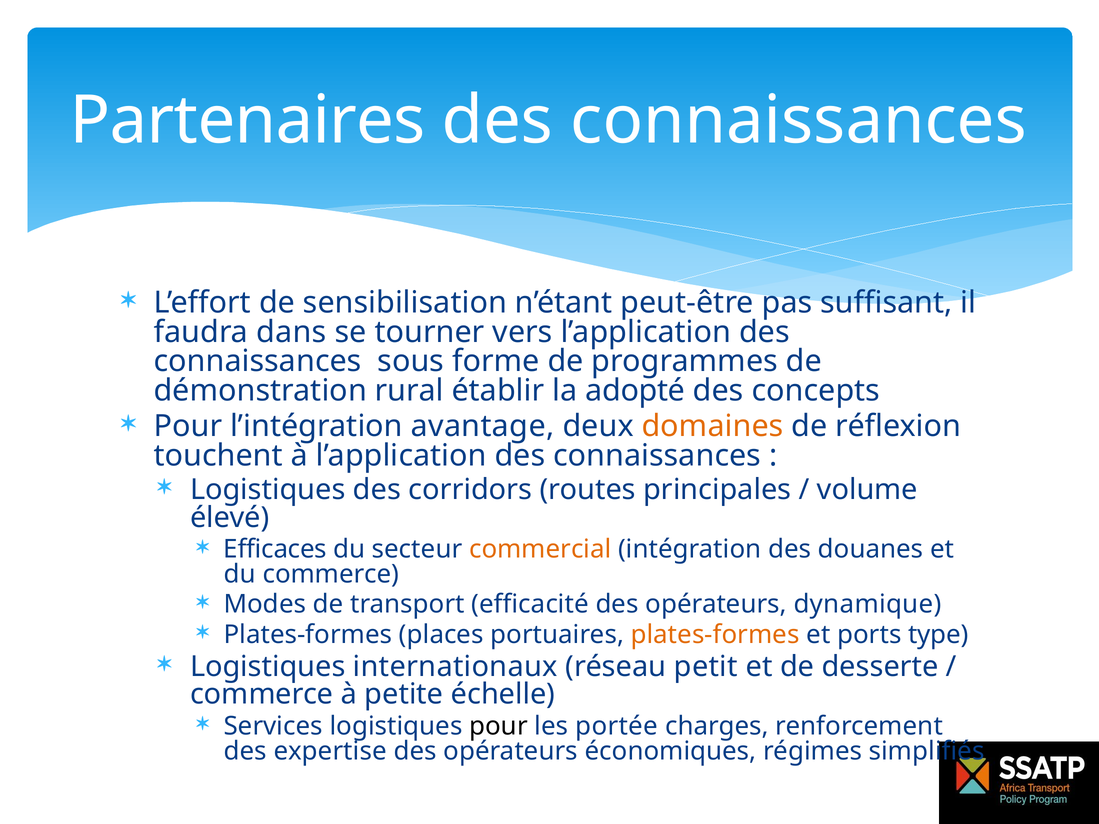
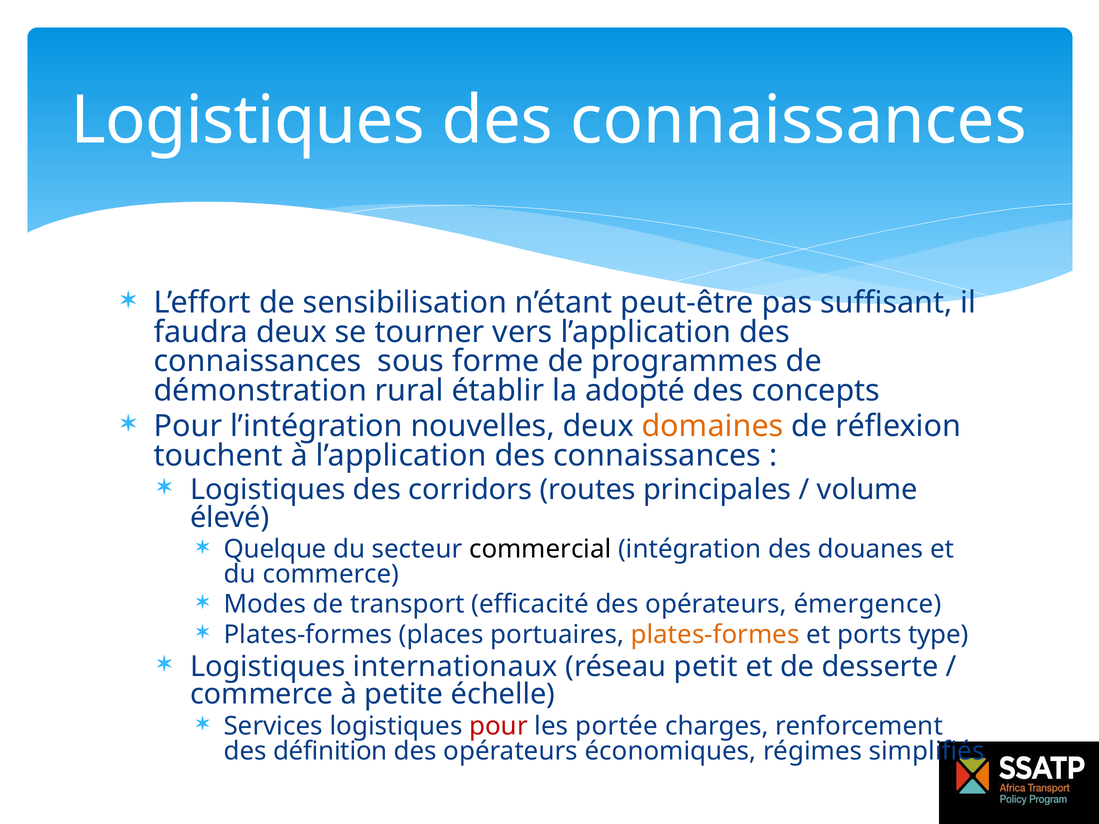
Partenaires: Partenaires -> Logistiques (248, 121)
faudra dans: dans -> deux (291, 332)
avantage: avantage -> nouvelles (483, 426)
Efficaces: Efficaces -> Quelque (275, 550)
commercial colour: orange -> black (540, 550)
dynamique: dynamique -> émergence (868, 605)
pour colour: black -> red (499, 726)
expertise: expertise -> définition (330, 751)
